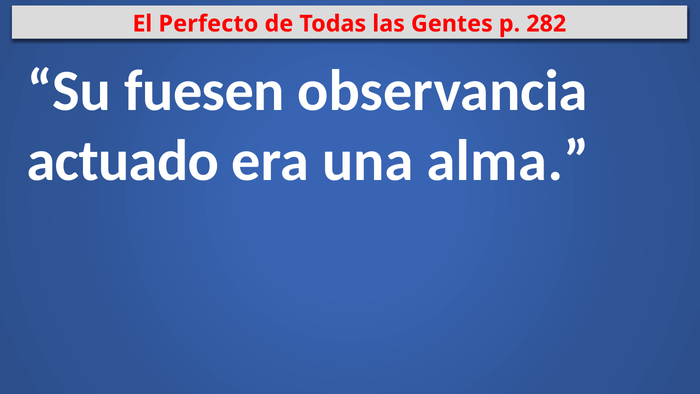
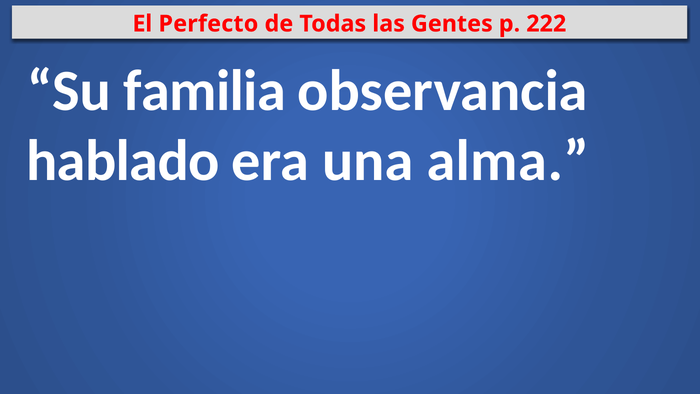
282: 282 -> 222 (546, 24)
fuesen: fuesen -> familia (205, 91)
actuado: actuado -> hablado (123, 161)
